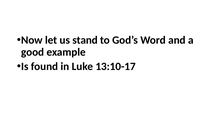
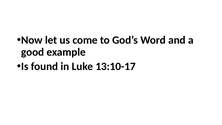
stand: stand -> come (85, 40)
